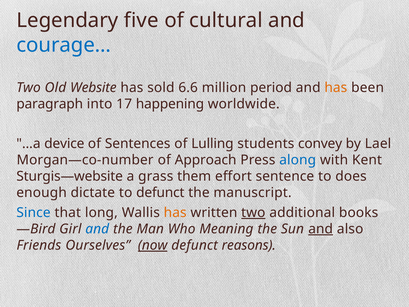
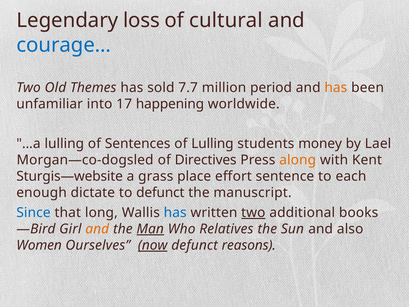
five: five -> loss (142, 20)
Website: Website -> Themes (93, 88)
6.6: 6.6 -> 7.7 (188, 88)
paragraph: paragraph -> unfamiliar (50, 104)
…a device: device -> lulling (64, 144)
convey: convey -> money (320, 144)
Morgan—co-number: Morgan—co-number -> Morgan—co-dogsled (85, 160)
Approach: Approach -> Directives (206, 160)
along colour: blue -> orange (298, 160)
them: them -> place (194, 176)
does: does -> each (351, 176)
has colour: orange -> blue (175, 212)
and colour: blue -> orange (97, 229)
Man underline: none -> present (150, 229)
Meaning: Meaning -> Relatives (226, 229)
and underline: present -> none (321, 229)
Friends: Friends -> Women (39, 245)
